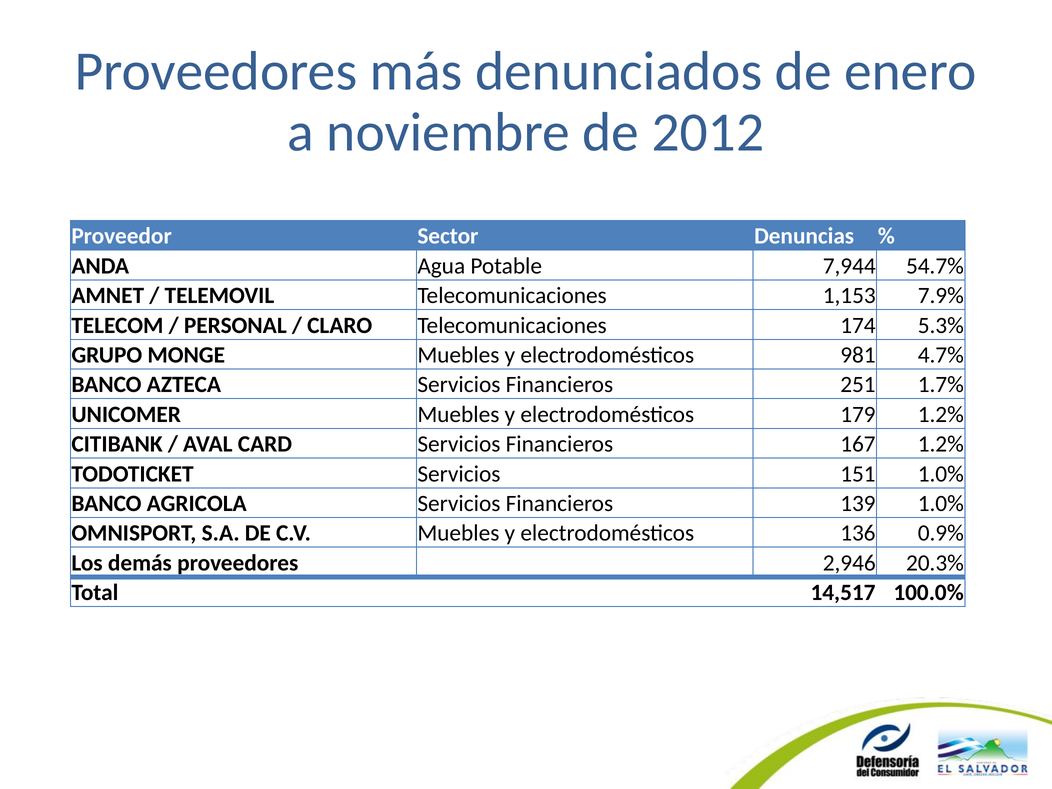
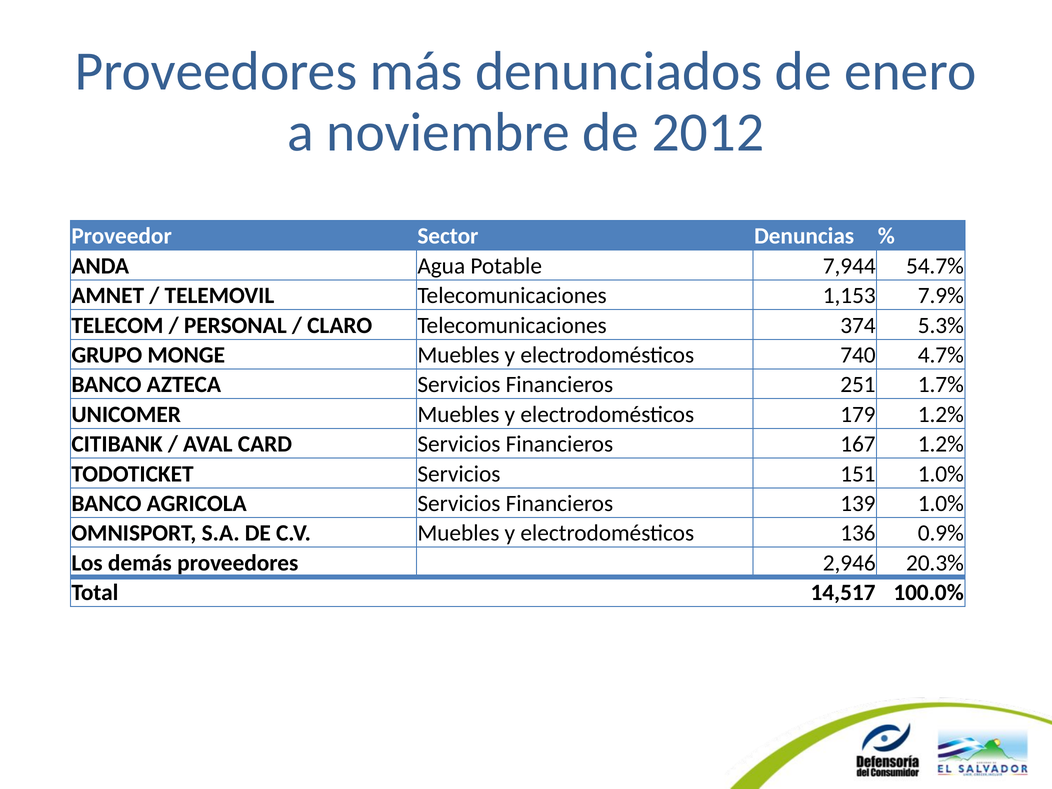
174: 174 -> 374 (858, 325)
981: 981 -> 740 (858, 355)
